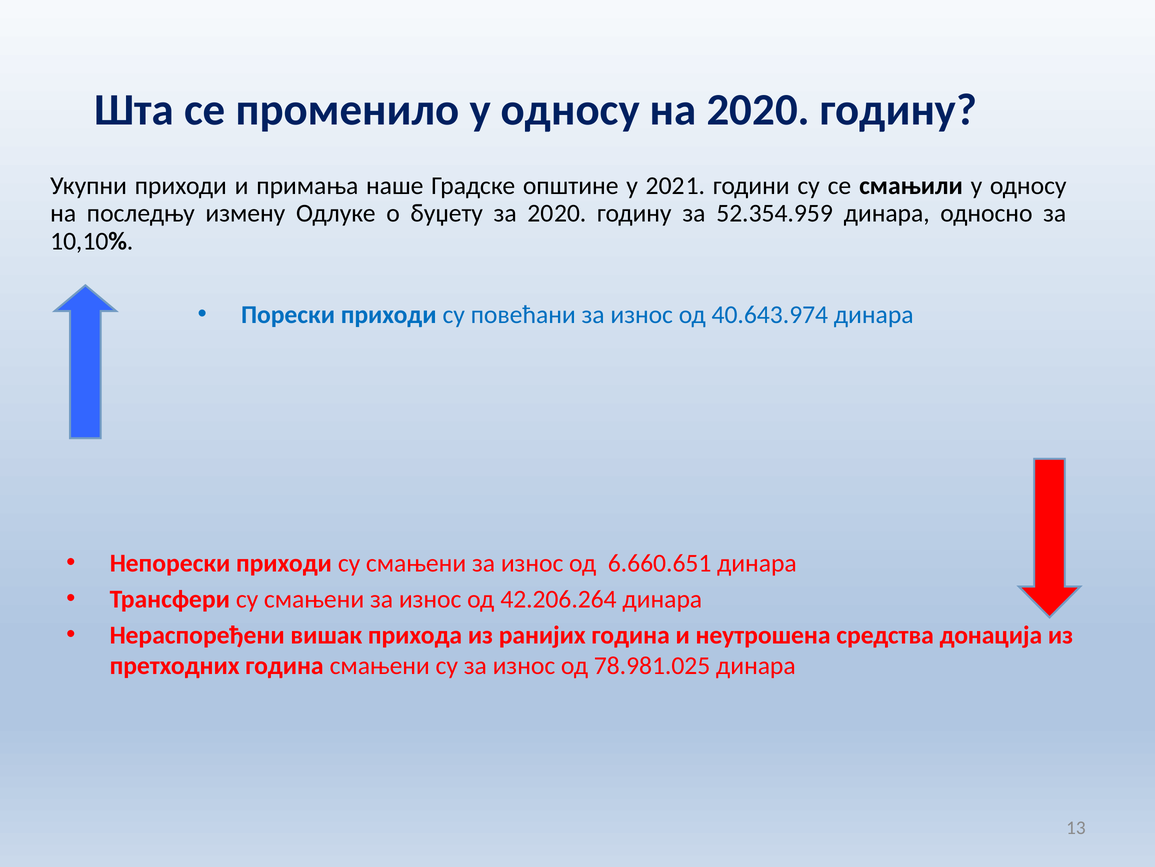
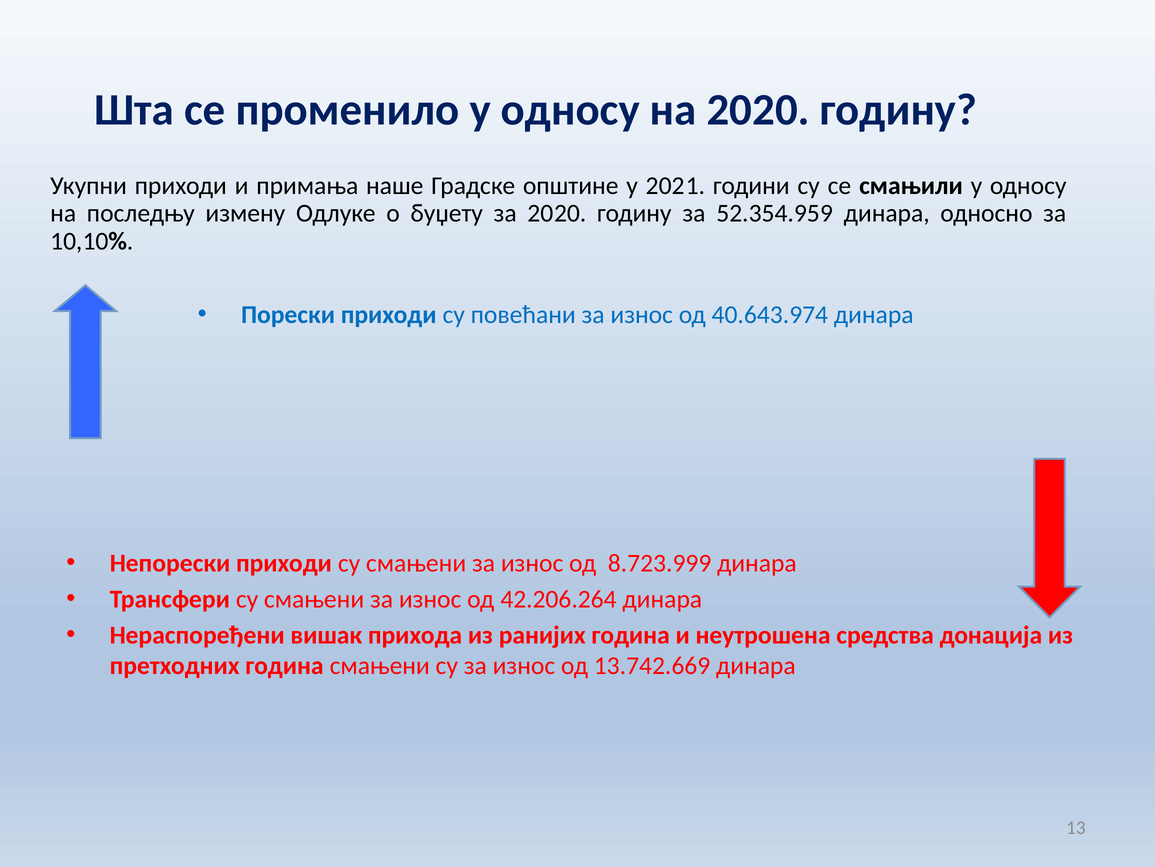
6.660.651: 6.660.651 -> 8.723.999 (660, 563)
78.981.025: 78.981.025 -> 13.742.669 (652, 665)
